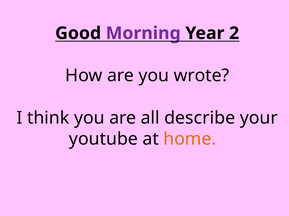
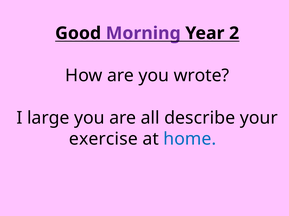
think: think -> large (48, 118)
youtube: youtube -> exercise (103, 139)
home colour: orange -> blue (190, 139)
